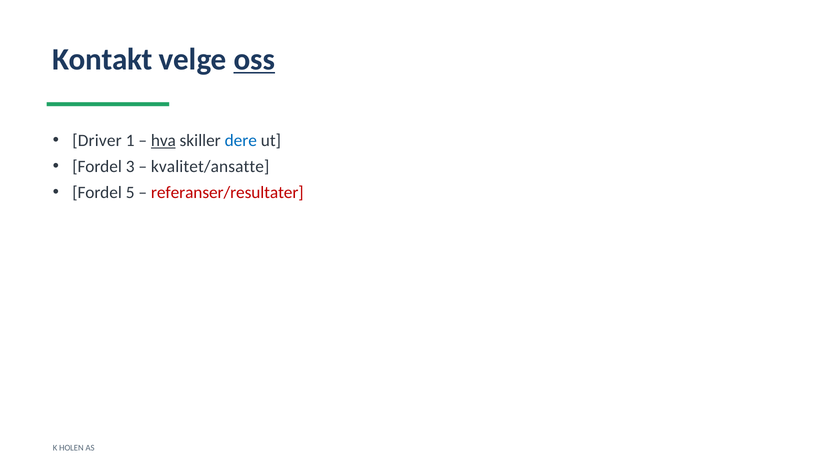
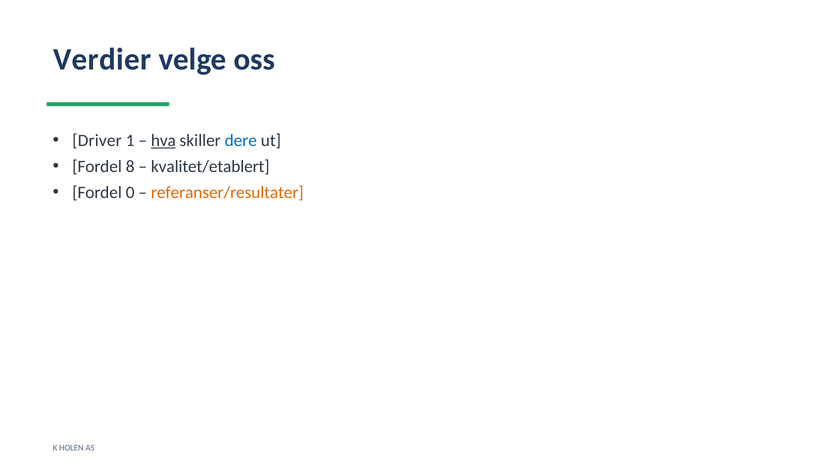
Kontakt: Kontakt -> Verdier (102, 59)
oss underline: present -> none (254, 59)
3: 3 -> 8 (130, 167)
kvalitet/ansatte: kvalitet/ansatte -> kvalitet/etablert (210, 167)
5: 5 -> 0 (130, 192)
referanser/resultater colour: red -> orange (227, 192)
